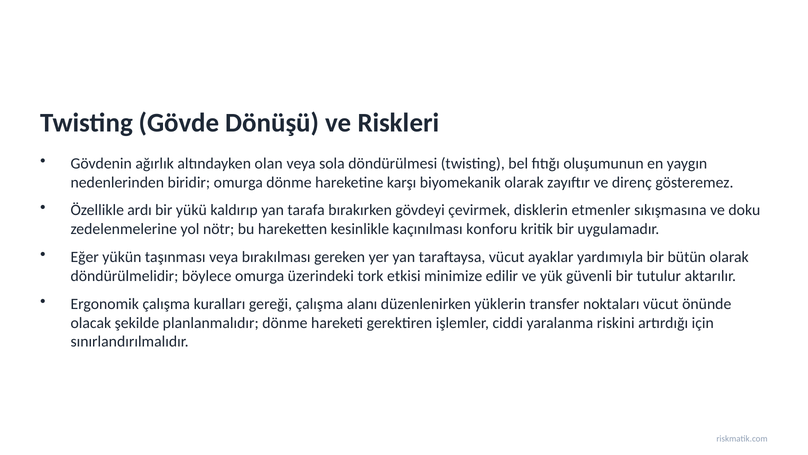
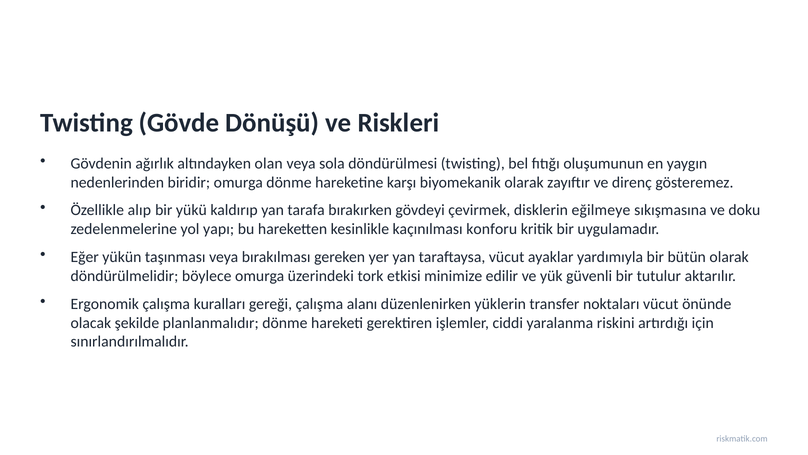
ardı: ardı -> alıp (139, 210)
etmenler: etmenler -> eğilmeye (601, 210)
nötr: nötr -> yapı (219, 229)
